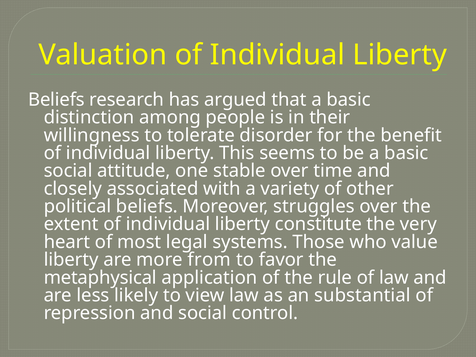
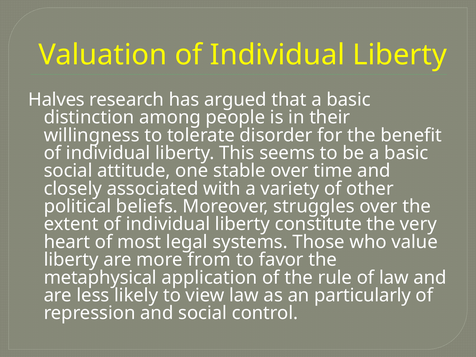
Beliefs: Beliefs -> Halves (57, 100)
substantial: substantial -> particularly (363, 295)
